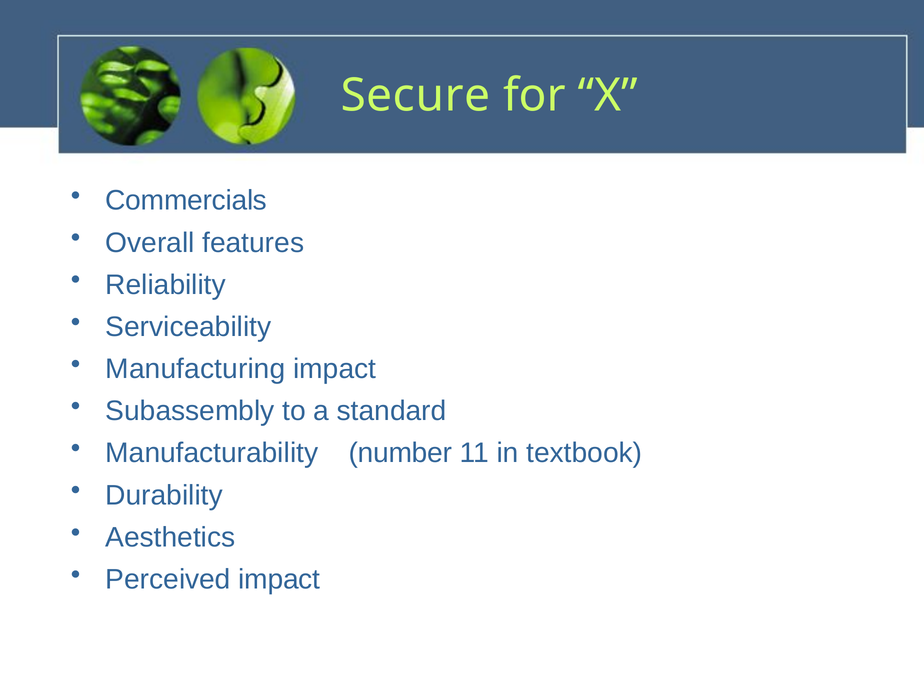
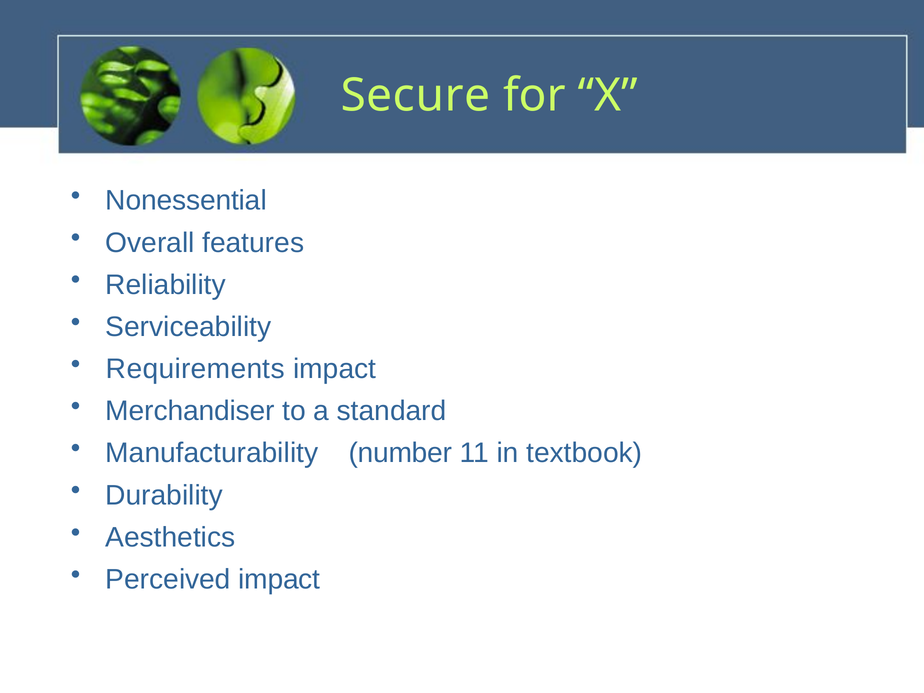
Commercials: Commercials -> Nonessential (186, 201)
Manufacturing: Manufacturing -> Requirements (195, 369)
Subassembly: Subassembly -> Merchandiser (190, 411)
